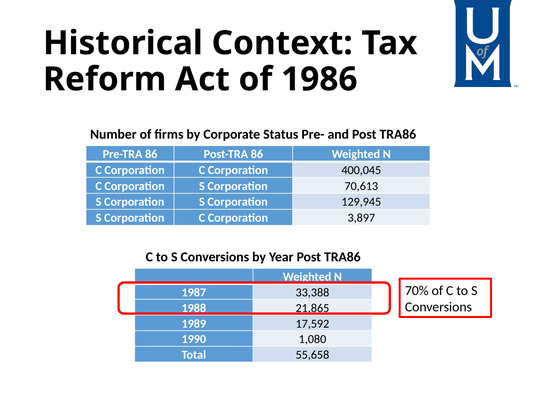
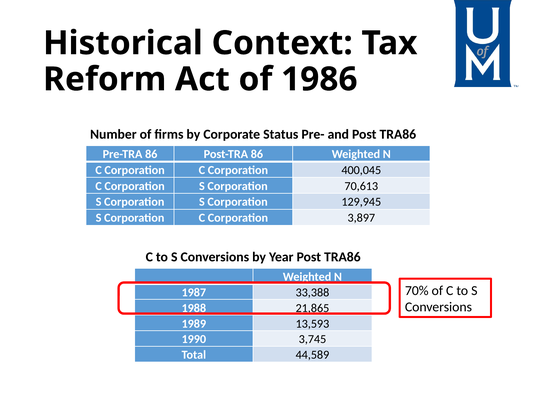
17,592: 17,592 -> 13,593 (312, 324)
1,080: 1,080 -> 3,745 (312, 339)
55,658: 55,658 -> 44,589 (312, 355)
